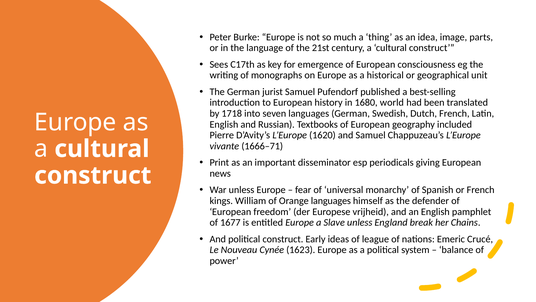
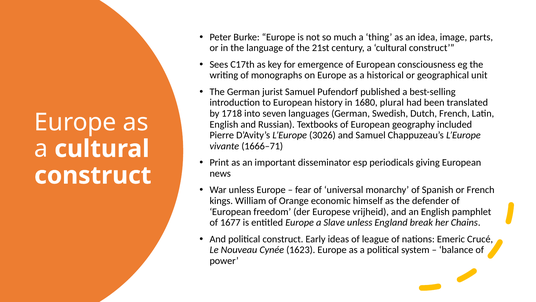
world: world -> plural (392, 103)
1620: 1620 -> 3026 (322, 135)
Orange languages: languages -> economic (331, 201)
